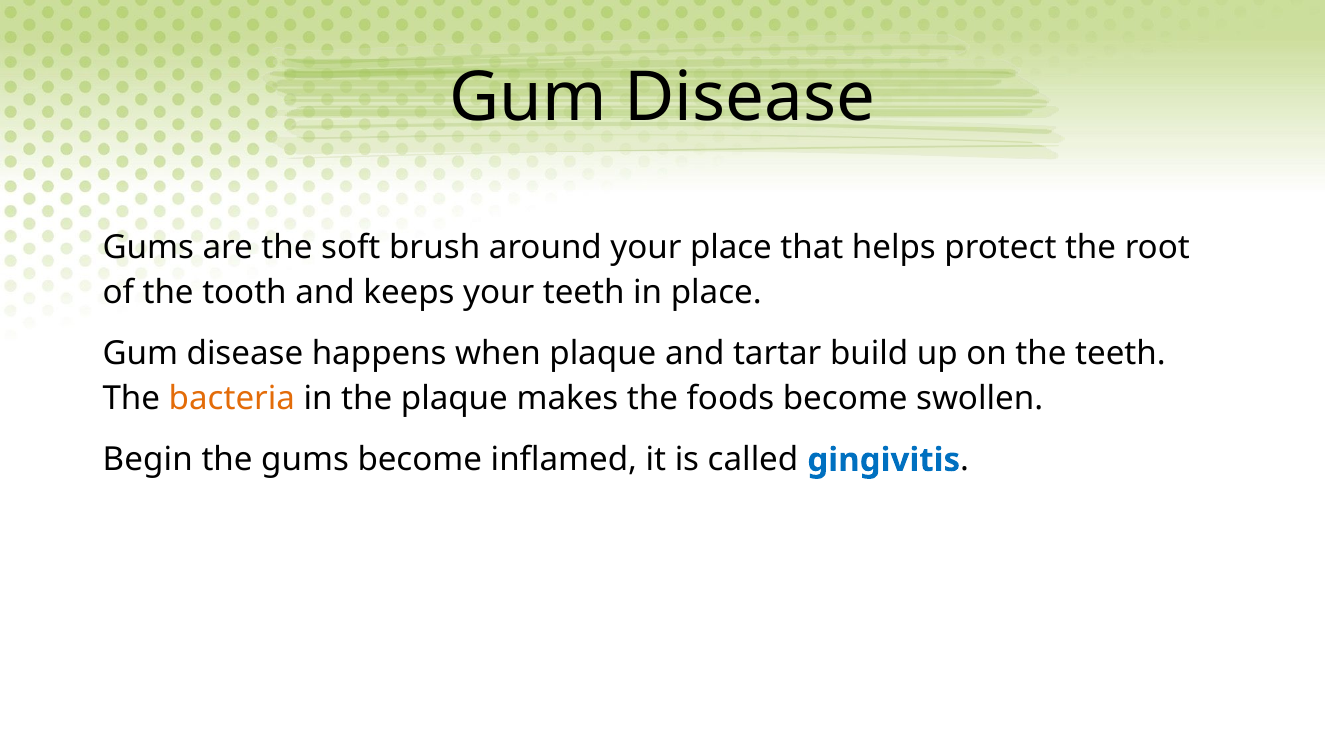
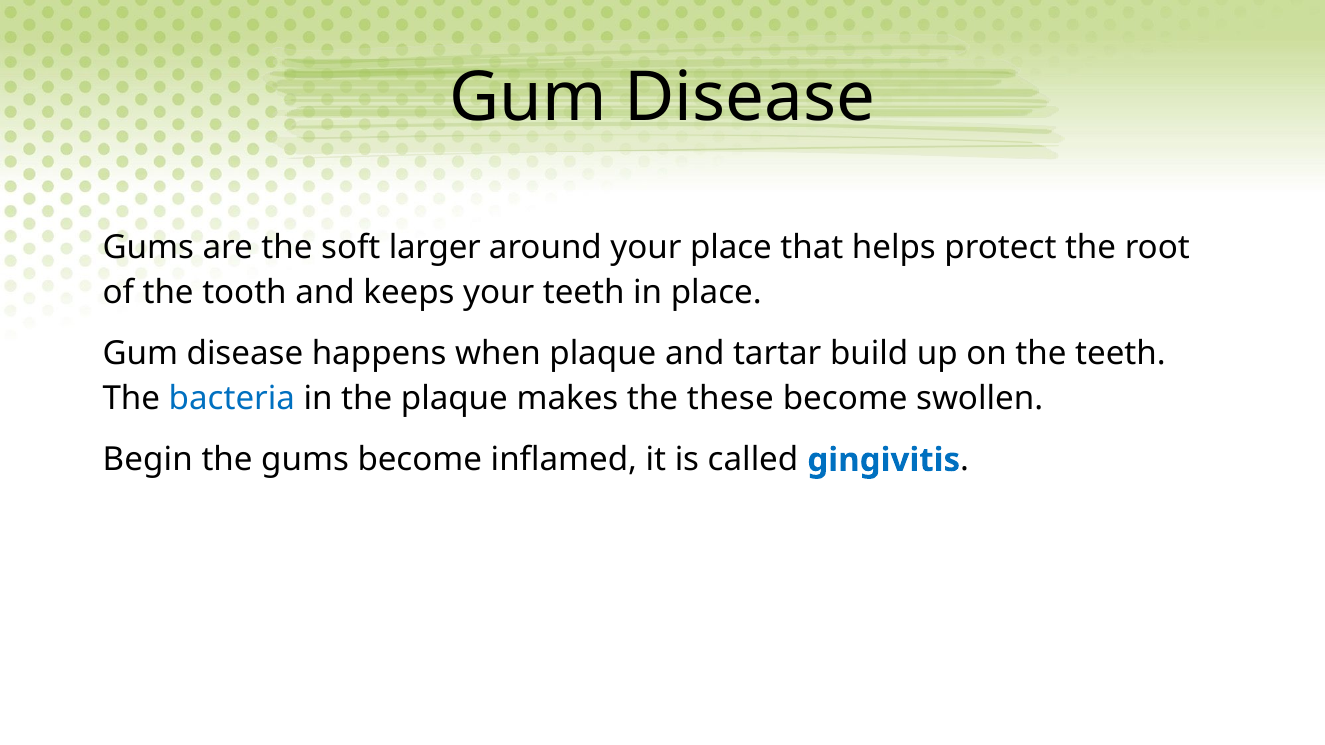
brush: brush -> larger (435, 247)
bacteria colour: orange -> blue (232, 399)
foods: foods -> these (730, 399)
